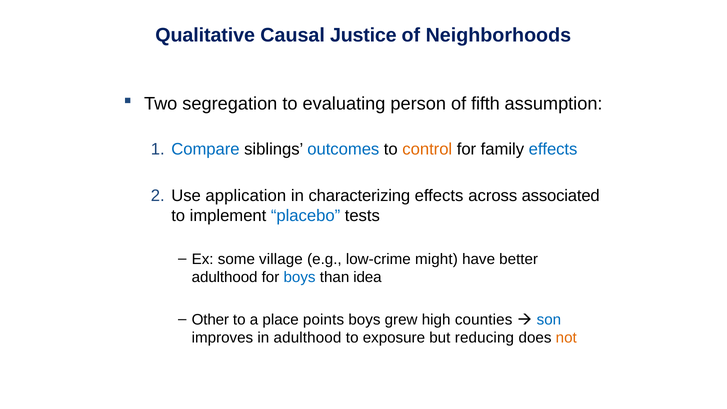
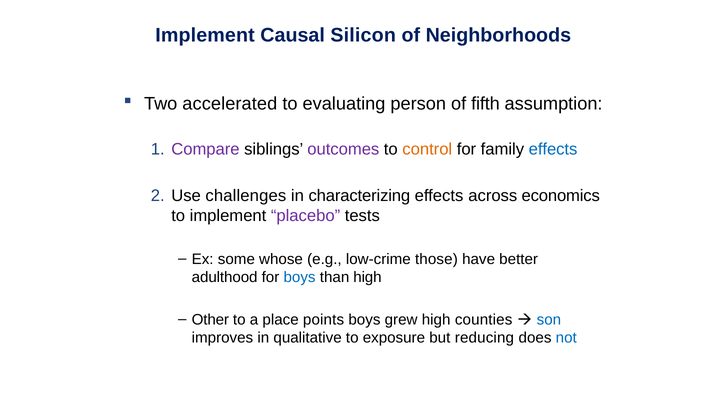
Qualitative: Qualitative -> Implement (205, 35)
Justice: Justice -> Silicon (363, 35)
segregation: segregation -> accelerated (230, 104)
Compare colour: blue -> purple (205, 149)
outcomes colour: blue -> purple (343, 149)
application: application -> challenges (246, 196)
associated: associated -> economics (561, 196)
placebo colour: blue -> purple (306, 216)
village: village -> whose (281, 259)
might: might -> those (436, 259)
than idea: idea -> high (367, 277)
in adulthood: adulthood -> qualitative (308, 338)
not colour: orange -> blue (566, 338)
